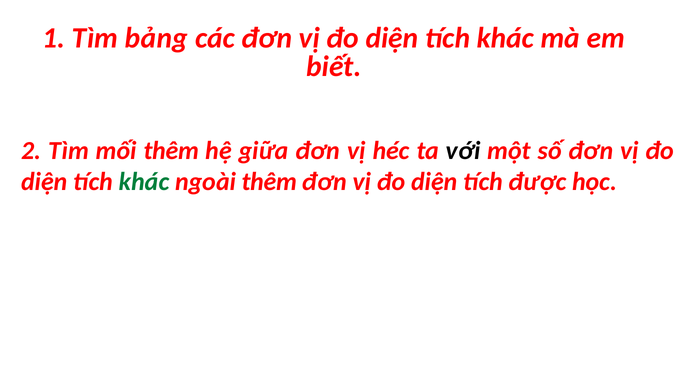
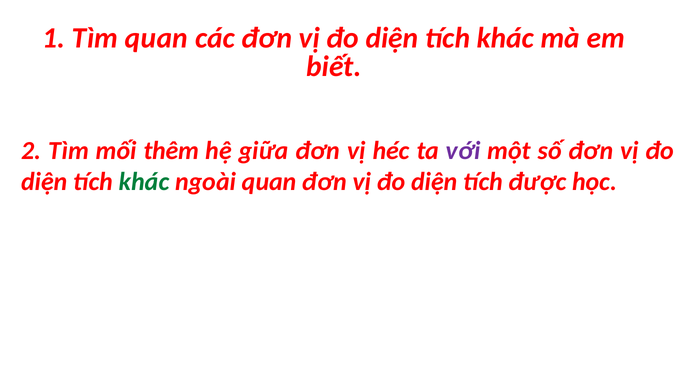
Tìm bảng: bảng -> quan (156, 38)
với colour: black -> purple (463, 151)
ngoài thêm: thêm -> quan (269, 182)
